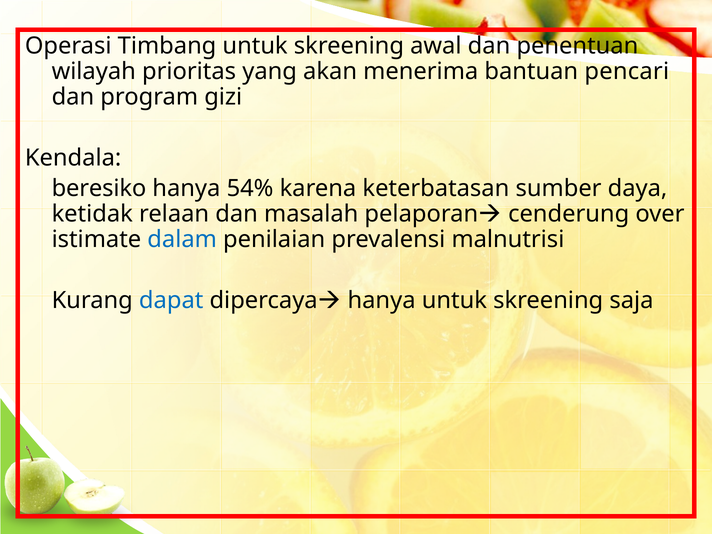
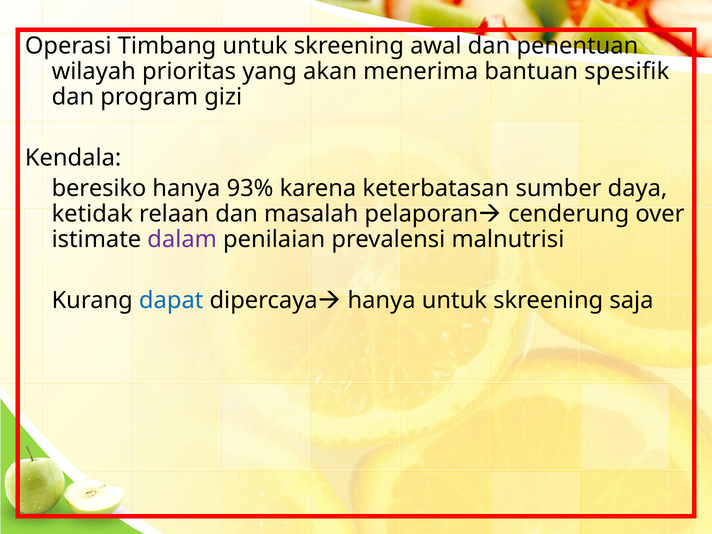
pencari: pencari -> spesifik (627, 72)
54%: 54% -> 93% (250, 188)
dalam colour: blue -> purple (182, 239)
